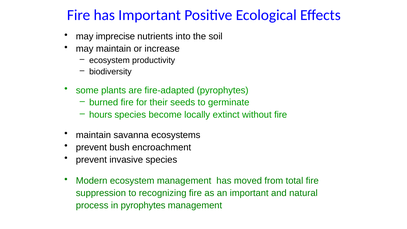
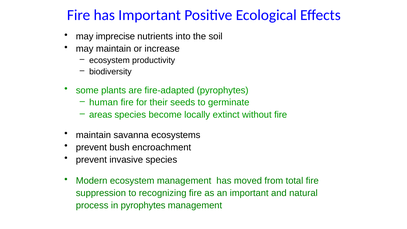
burned: burned -> human (104, 103)
hours: hours -> areas (101, 115)
